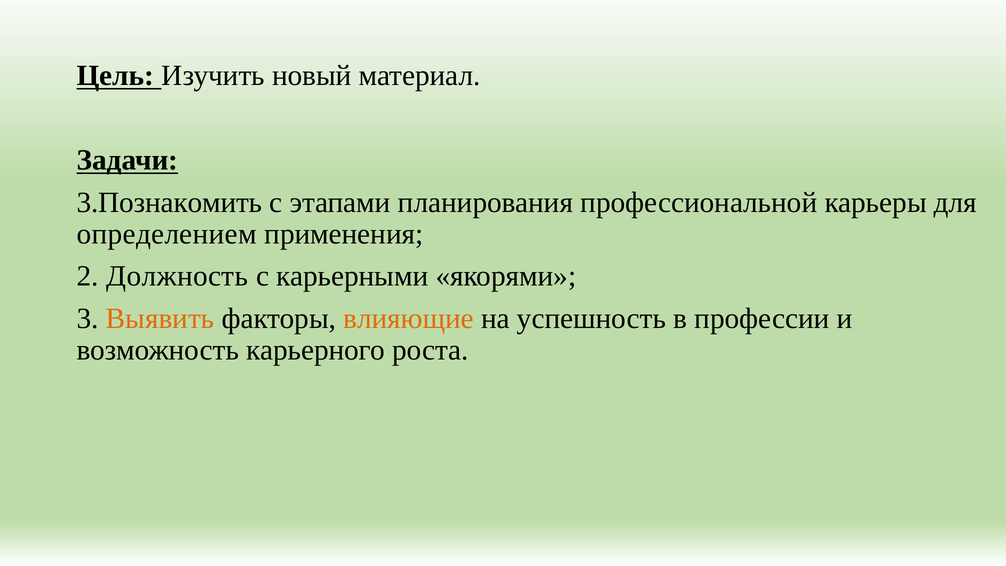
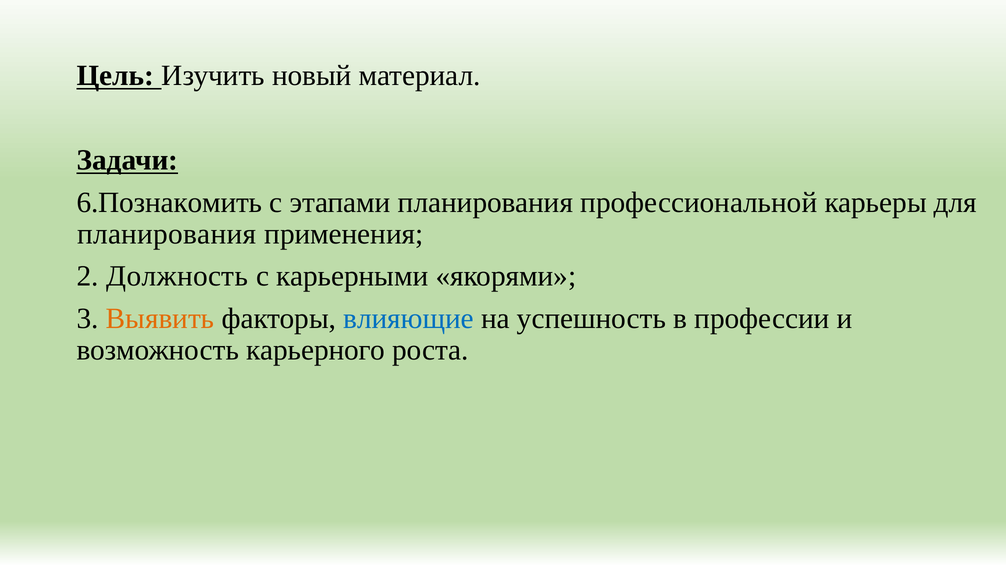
3.Познакомить: 3.Познакомить -> 6.Познакомить (169, 202)
определением: определением -> планирования (167, 234)
влияющие colour: orange -> blue (409, 318)
